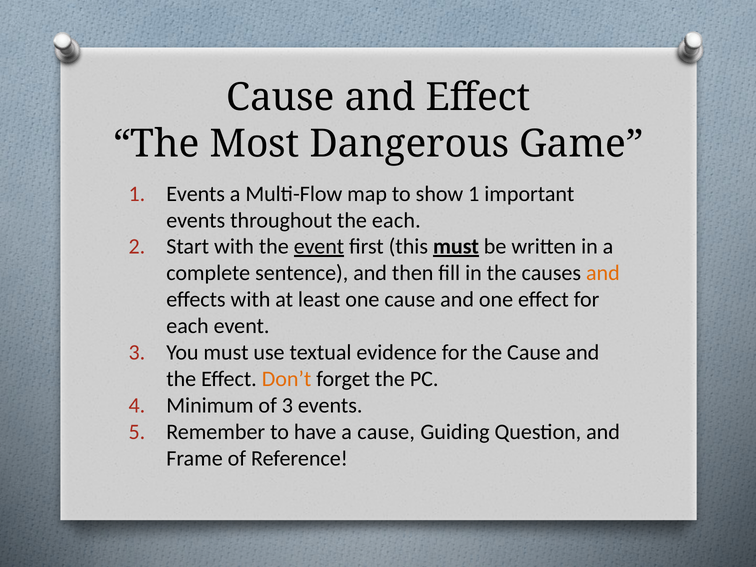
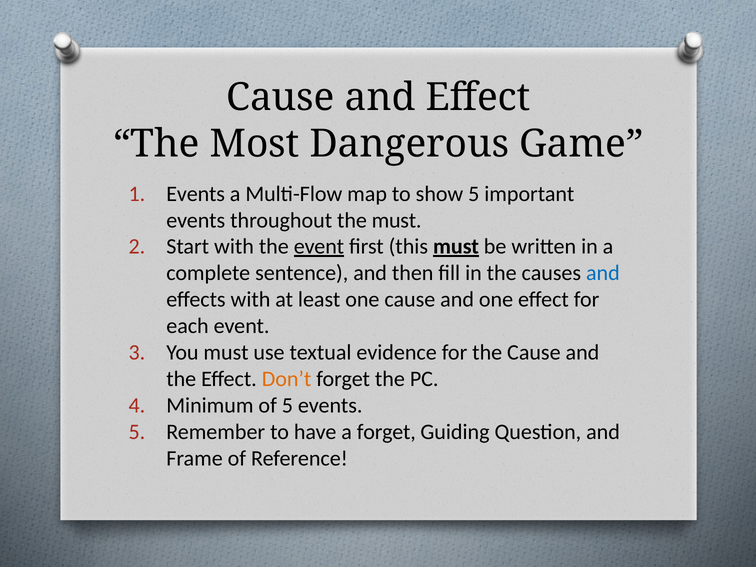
show 1: 1 -> 5 (474, 194)
the each: each -> must (397, 220)
and colour: orange -> blue (603, 273)
of 3: 3 -> 5 (287, 405)
a cause: cause -> forget (386, 432)
